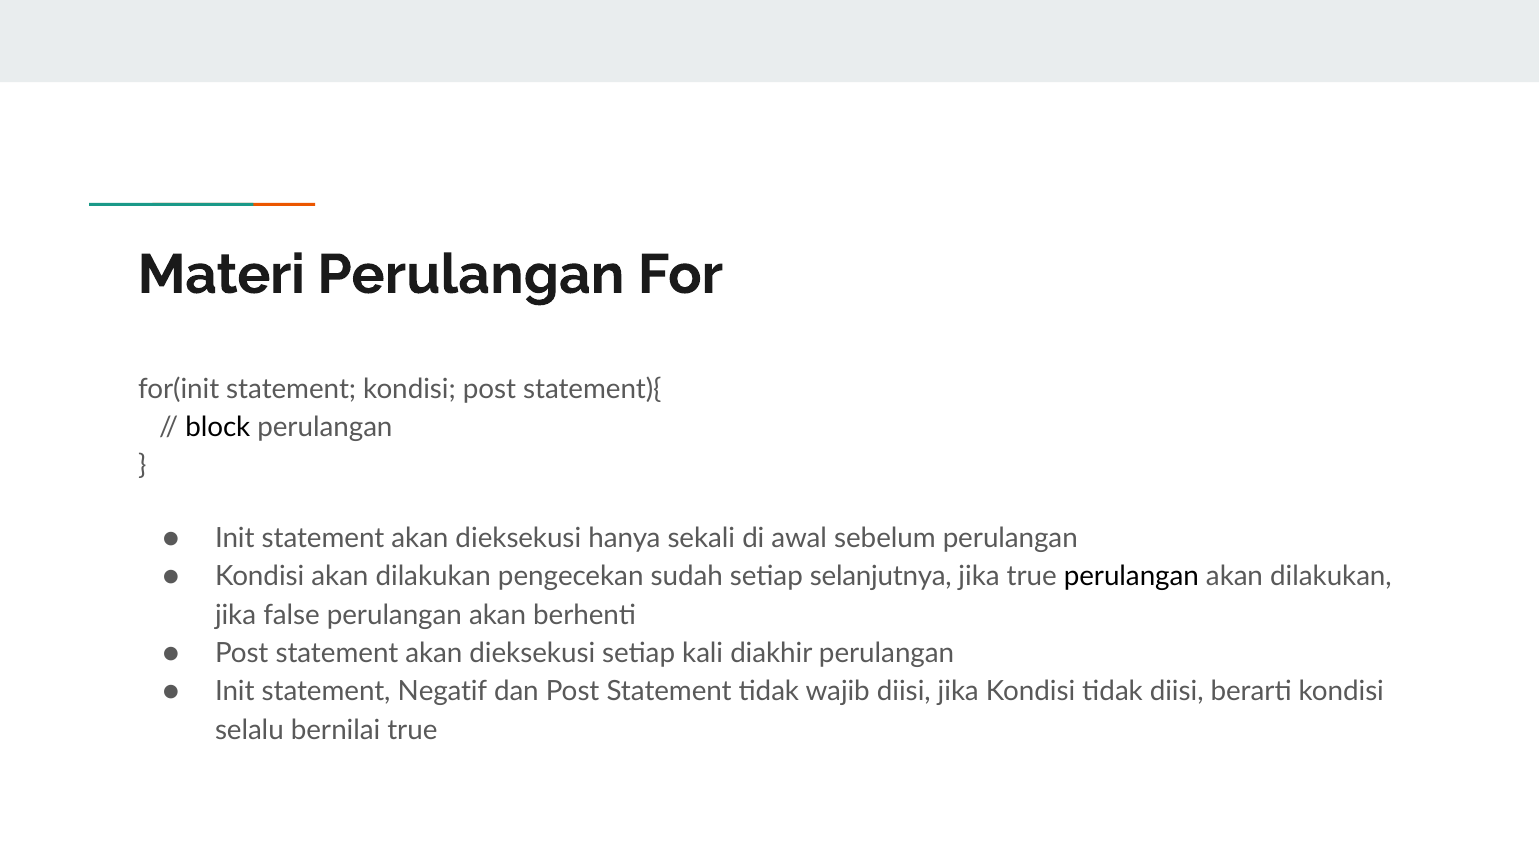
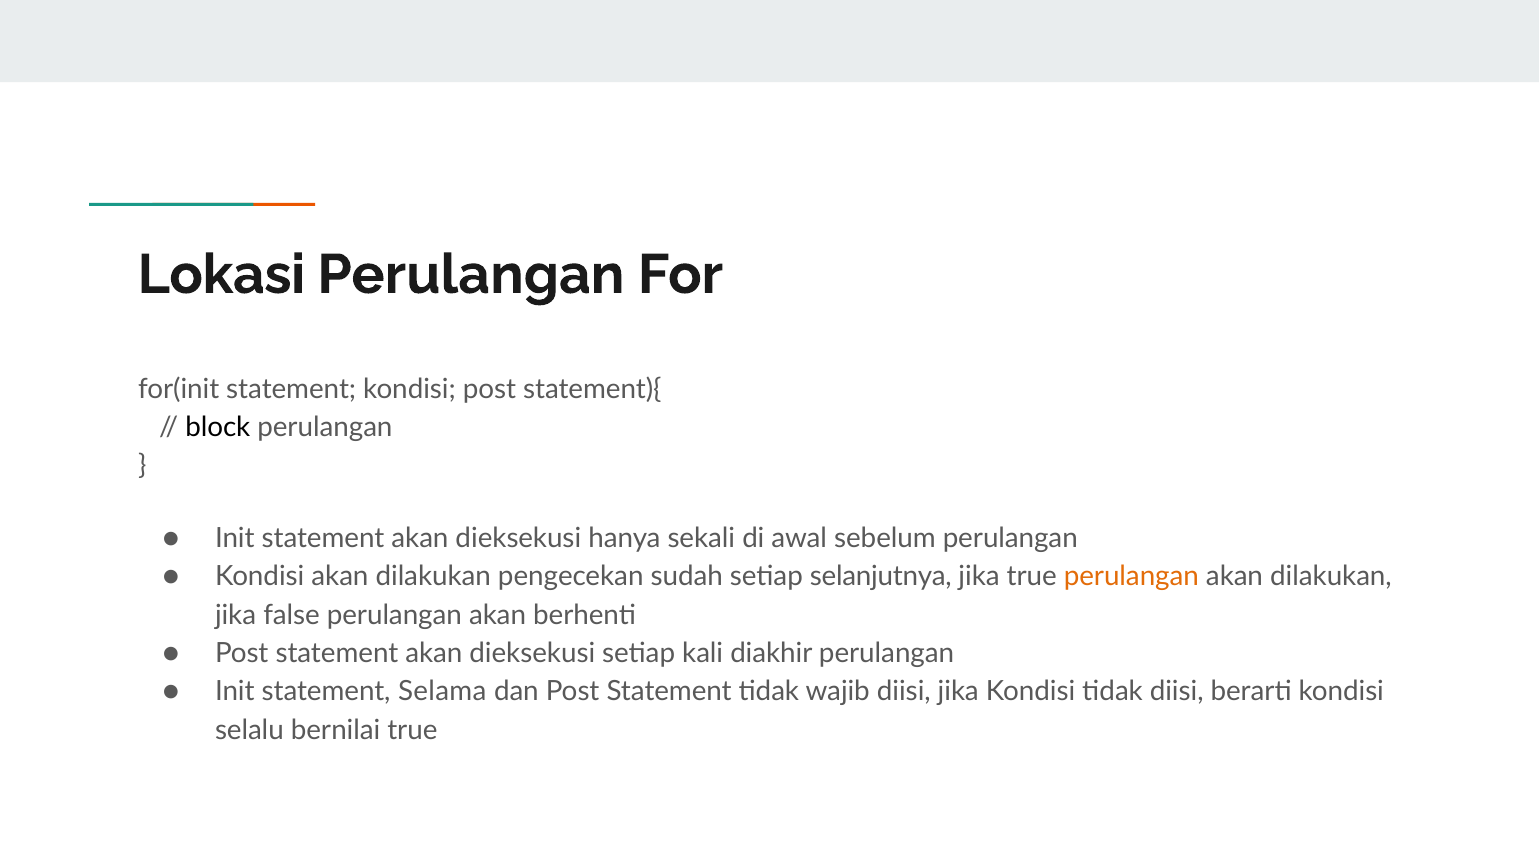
Materi: Materi -> Lokasi (221, 275)
perulangan colour: black -> orange (1131, 576)
Negatif: Negatif -> Selama (442, 692)
